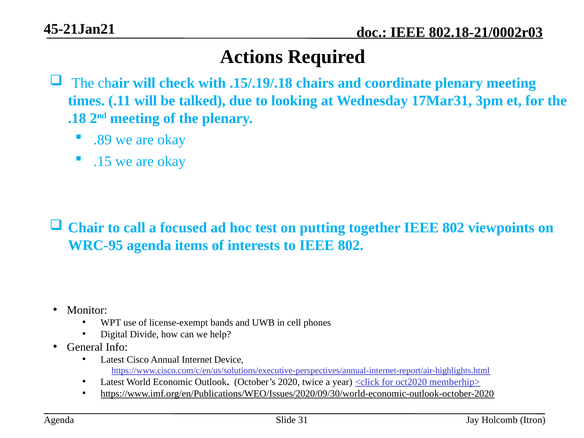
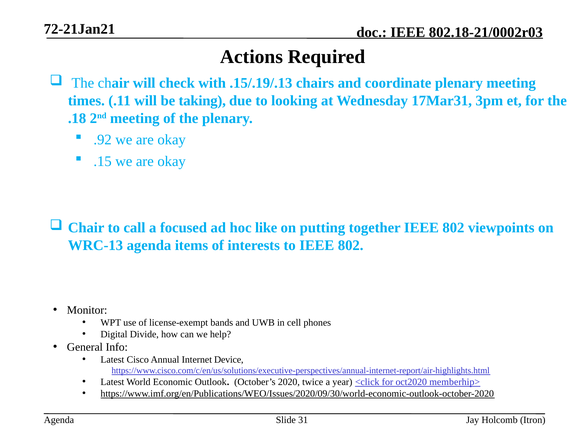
45-21Jan21: 45-21Jan21 -> 72-21Jan21 (79, 29)
.15/.19/.18: .15/.19/.18 -> .15/.19/.13 (261, 83)
talked: talked -> taking (202, 101)
.89: .89 -> .92 (103, 140)
test: test -> like (266, 228)
WRC-95: WRC-95 -> WRC-13 (95, 245)
